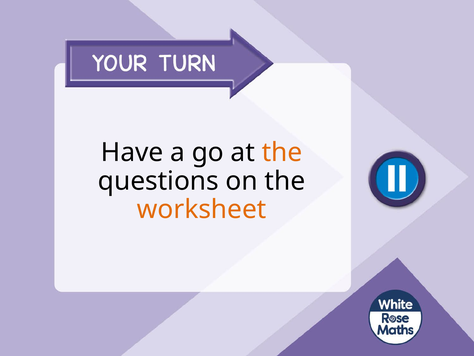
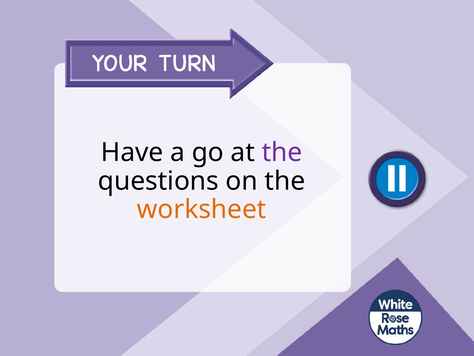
the colour: orange -> purple (282, 152)
